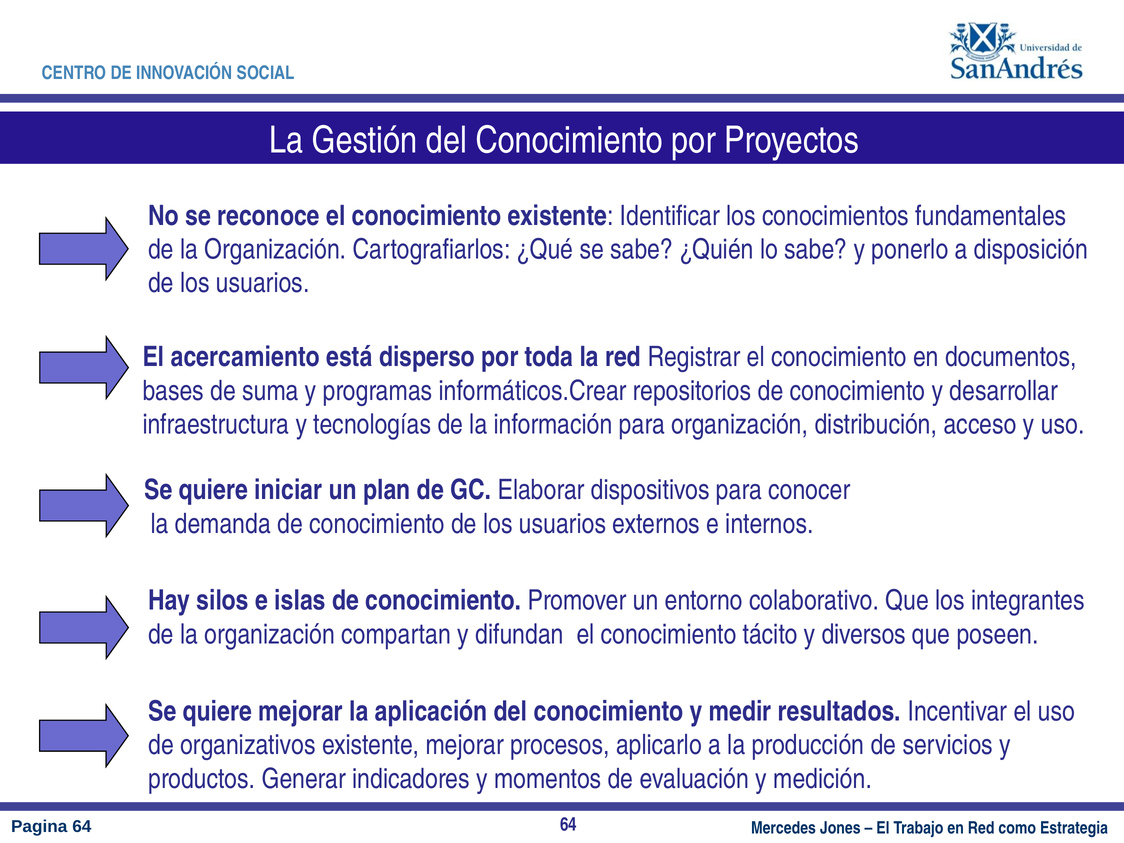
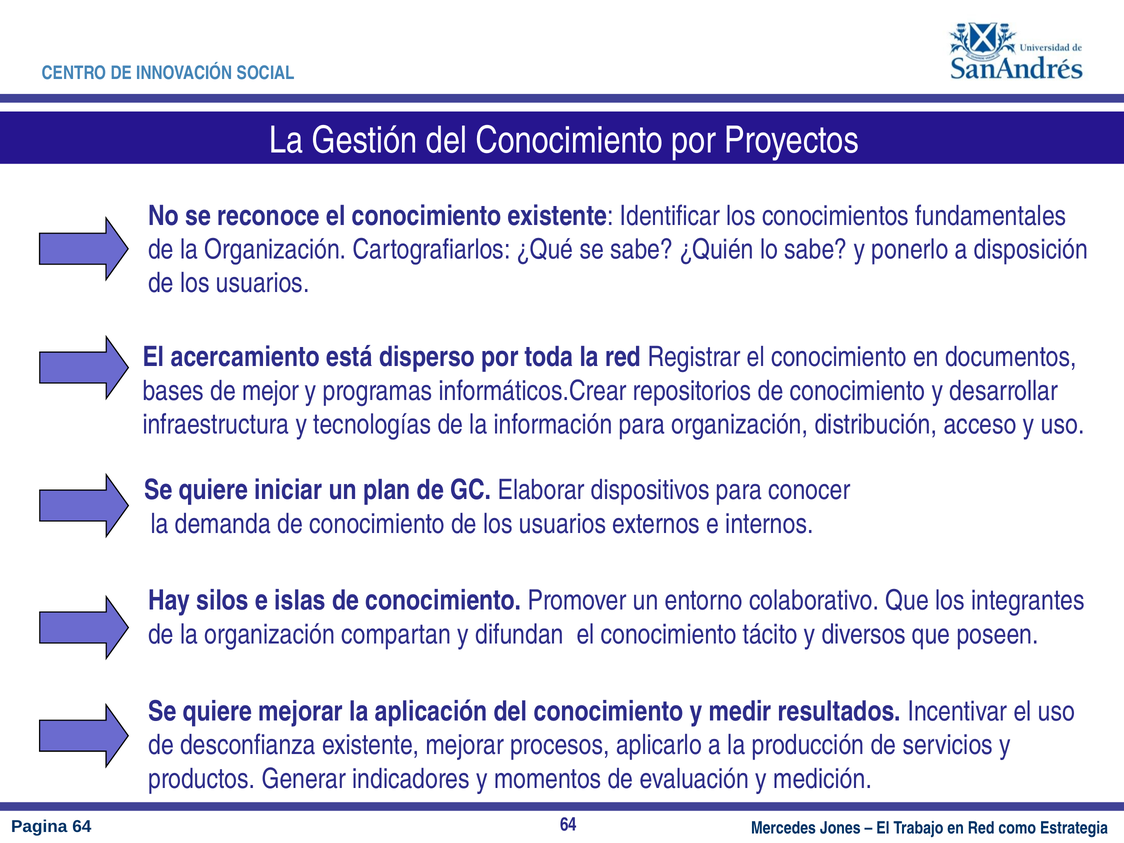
suma: suma -> mejor (271, 391)
organizativos: organizativos -> desconfianza (248, 745)
